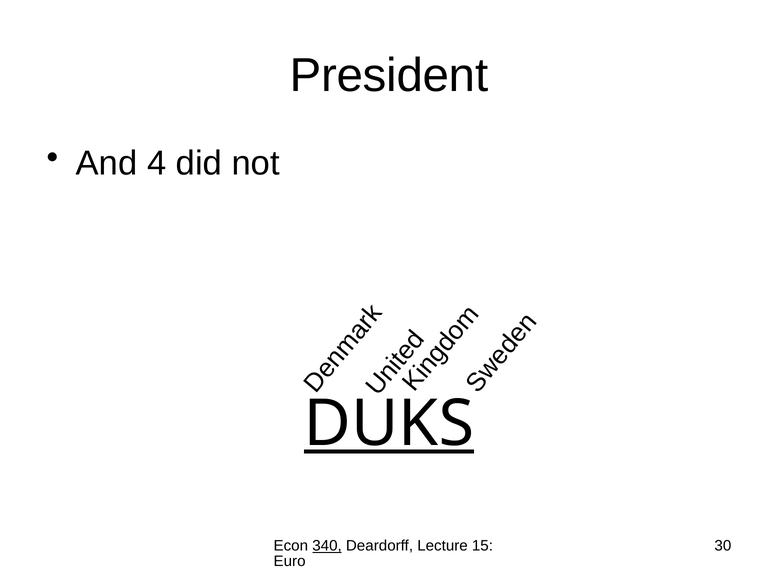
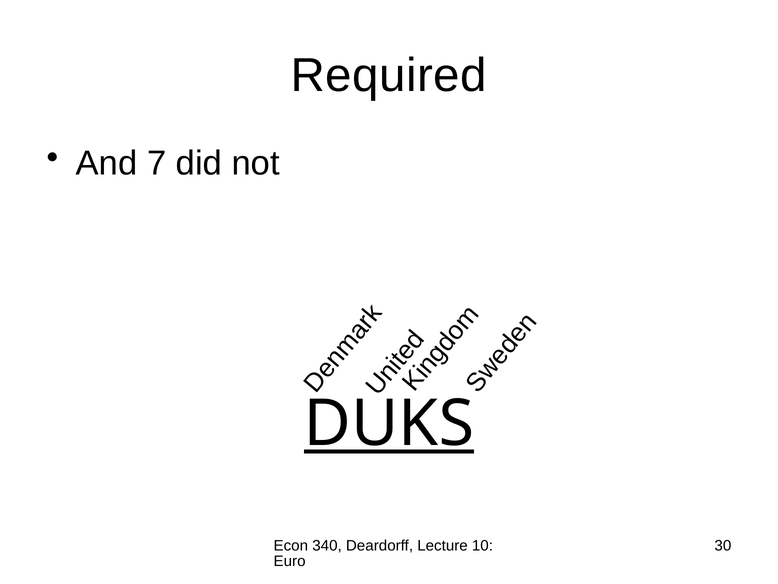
President: President -> Required (389, 75)
4: 4 -> 7 (157, 163)
340 underline: present -> none (327, 545)
15: 15 -> 10 (482, 545)
